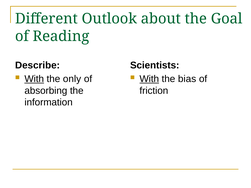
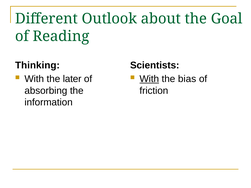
Describe: Describe -> Thinking (37, 65)
With underline: present -> none (34, 79)
only: only -> later (72, 79)
